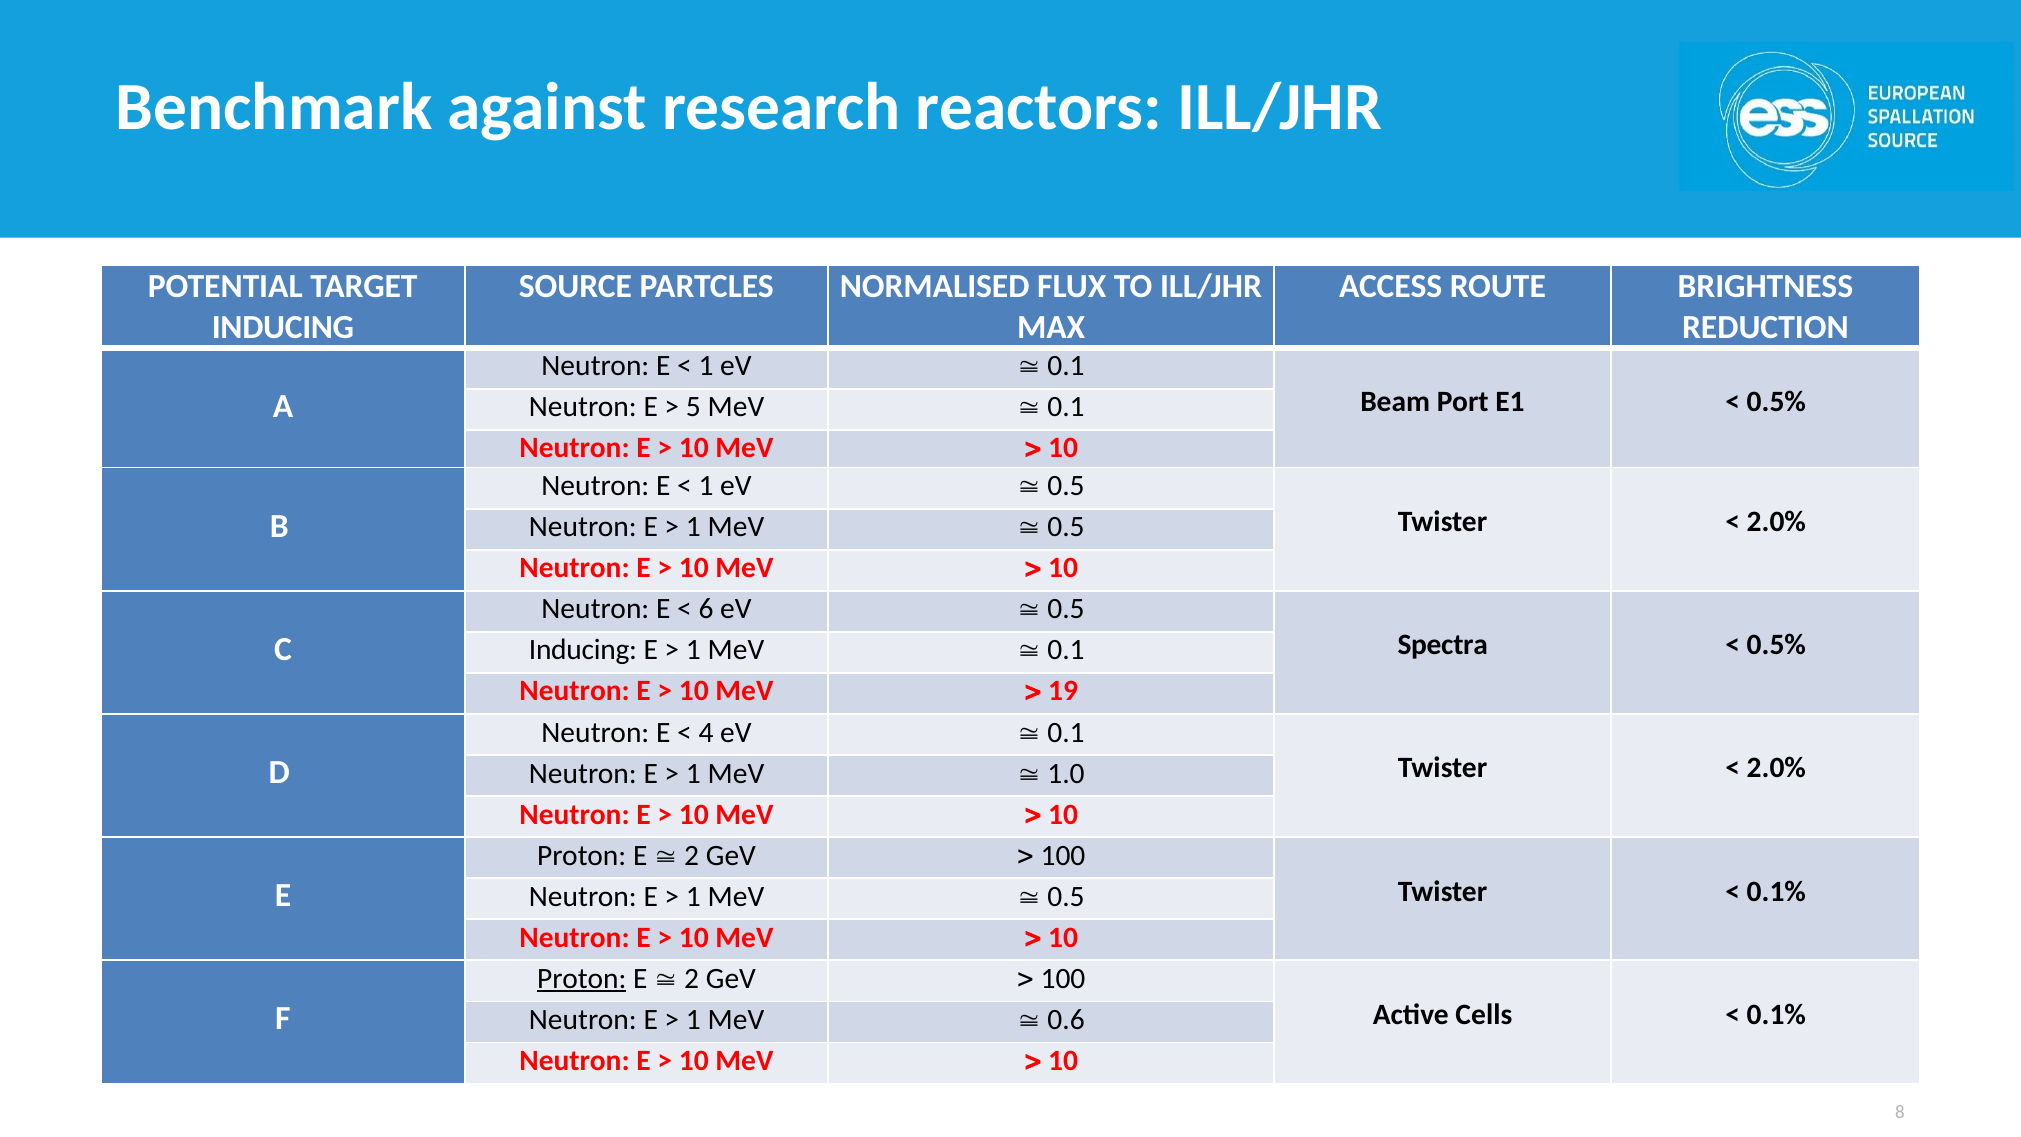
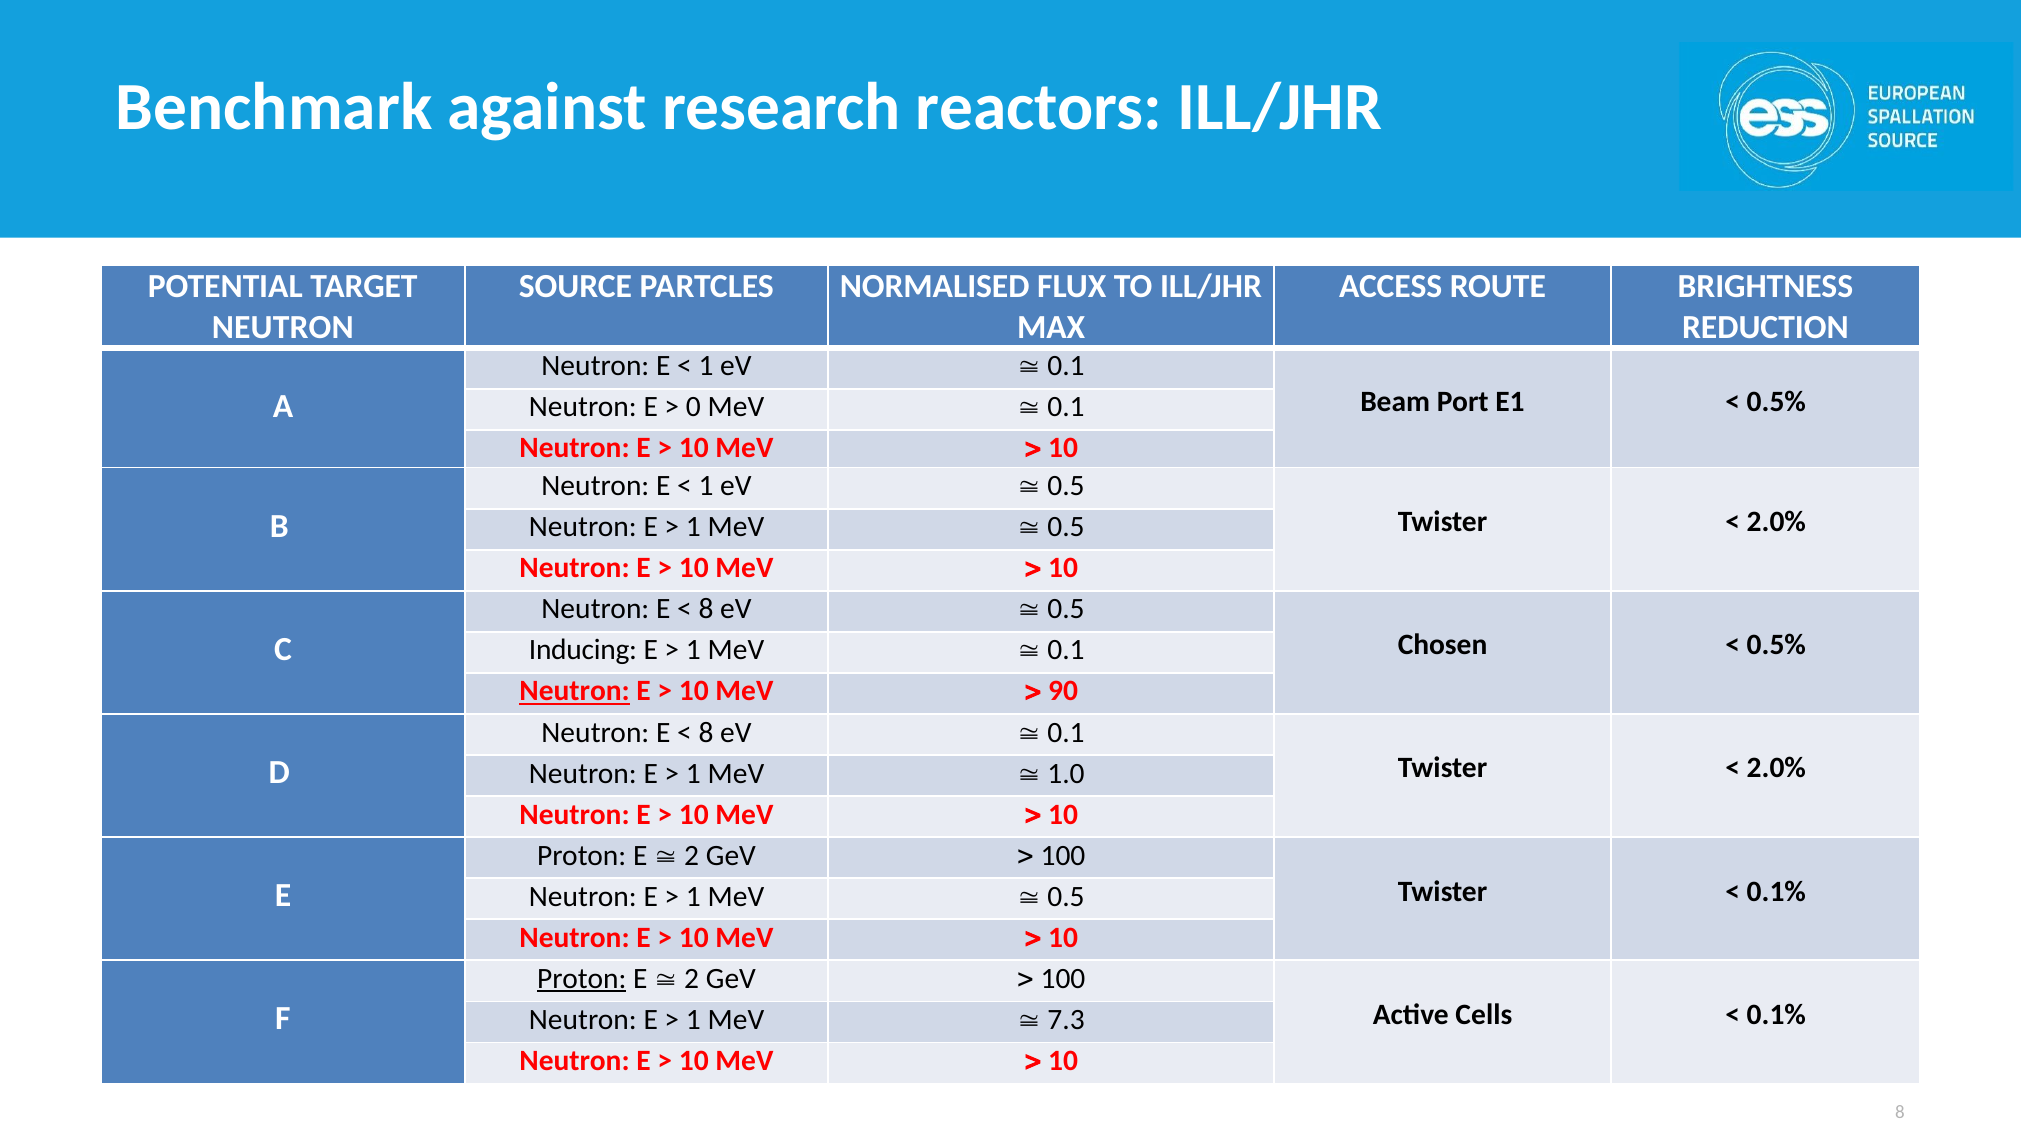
INDUCING: INDUCING -> NEUTRON (283, 327)
5: 5 -> 0 (693, 407)
6: 6 -> 8 (706, 609)
Spectra: Spectra -> Chosen (1443, 645)
Neutron underline: none -> present (575, 691)
19: 19 -> 90 (1063, 691)
4: 4 -> 8 (706, 732)
0.6: 0.6 -> 7.3 (1066, 1020)
